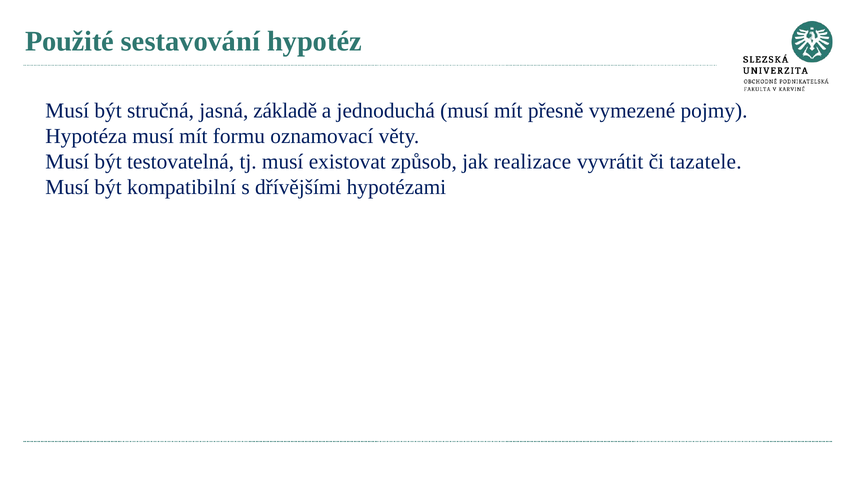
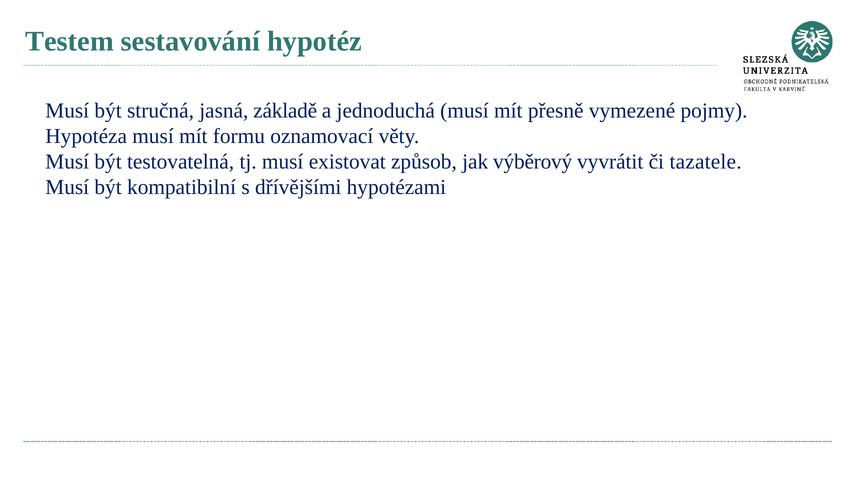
Použité: Použité -> Testem (69, 42)
realizace: realizace -> výběrový (533, 162)
